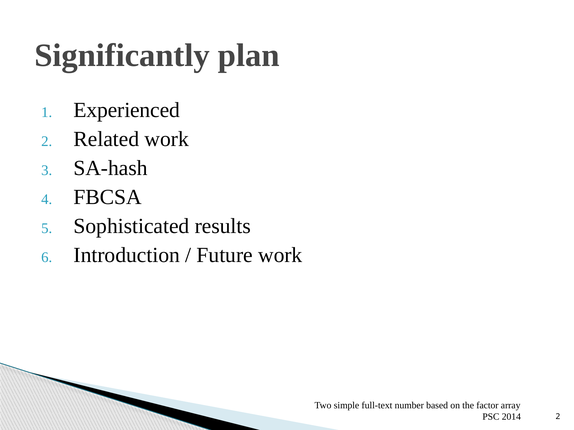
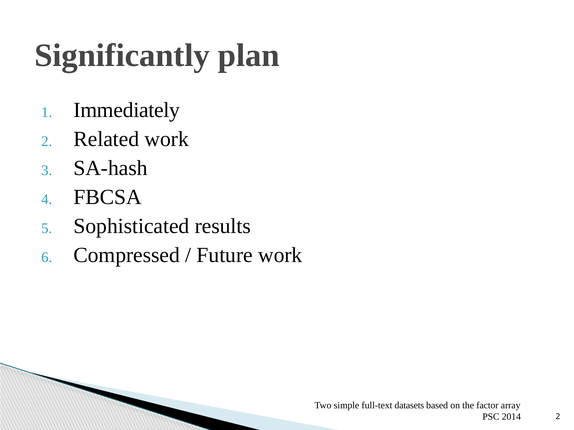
Experienced: Experienced -> Immediately (127, 110)
Introduction: Introduction -> Compressed (127, 255)
number: number -> datasets (409, 406)
